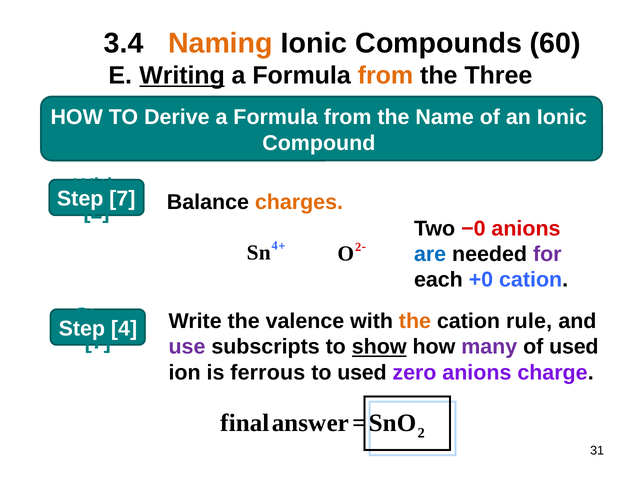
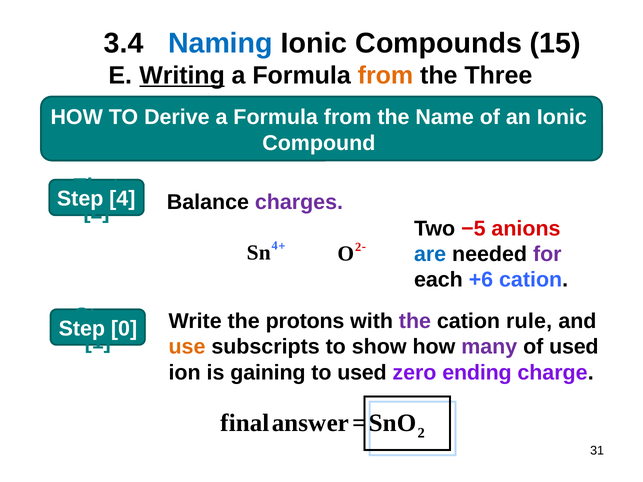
Naming colour: orange -> blue (220, 43)
60: 60 -> 15 (555, 43)
With: With -> That (96, 186)
7: 7 -> 4 (122, 199)
charges colour: orange -> purple (299, 202)
−0: −0 -> −5 (473, 229)
+0: +0 -> +6 (481, 280)
Step 4: 4 -> 0 (124, 329)
valence: valence -> protons (305, 321)
the colour: orange -> purple (415, 321)
7: 7 -> 1 (98, 342)
use colour: purple -> orange (187, 347)
show underline: present -> none (379, 347)
ferrous: ferrous -> gaining (268, 373)
zero anions: anions -> ending (477, 373)
